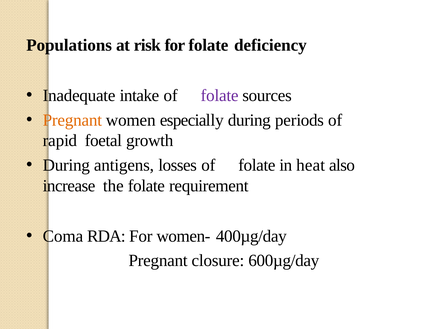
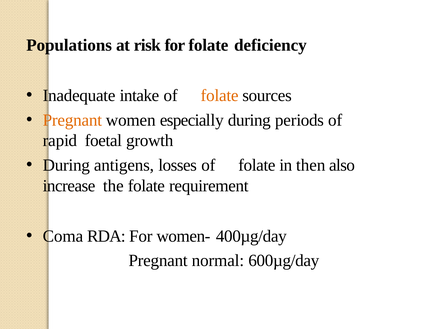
folate colour: purple -> orange (220, 95)
heat: heat -> then (311, 165)
closure: closure -> normal (218, 260)
